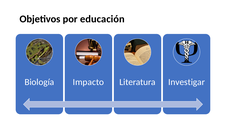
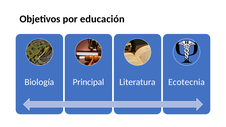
Impacto: Impacto -> Principal (88, 82)
Investigar: Investigar -> Ecotecnia (187, 82)
